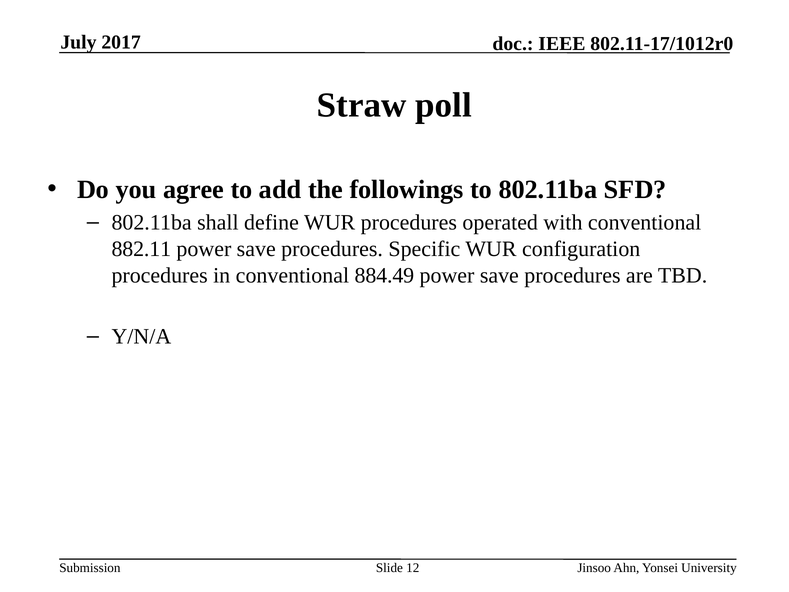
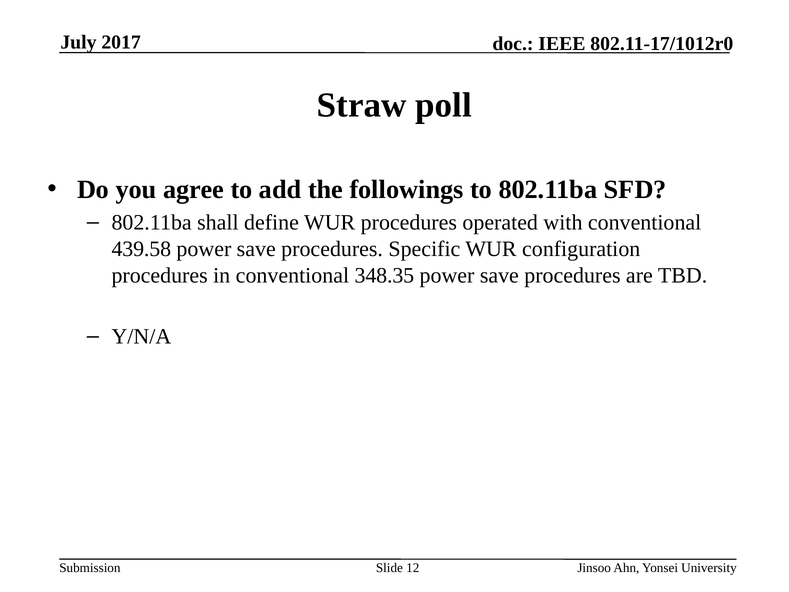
882.11: 882.11 -> 439.58 (141, 249)
884.49: 884.49 -> 348.35 (384, 275)
